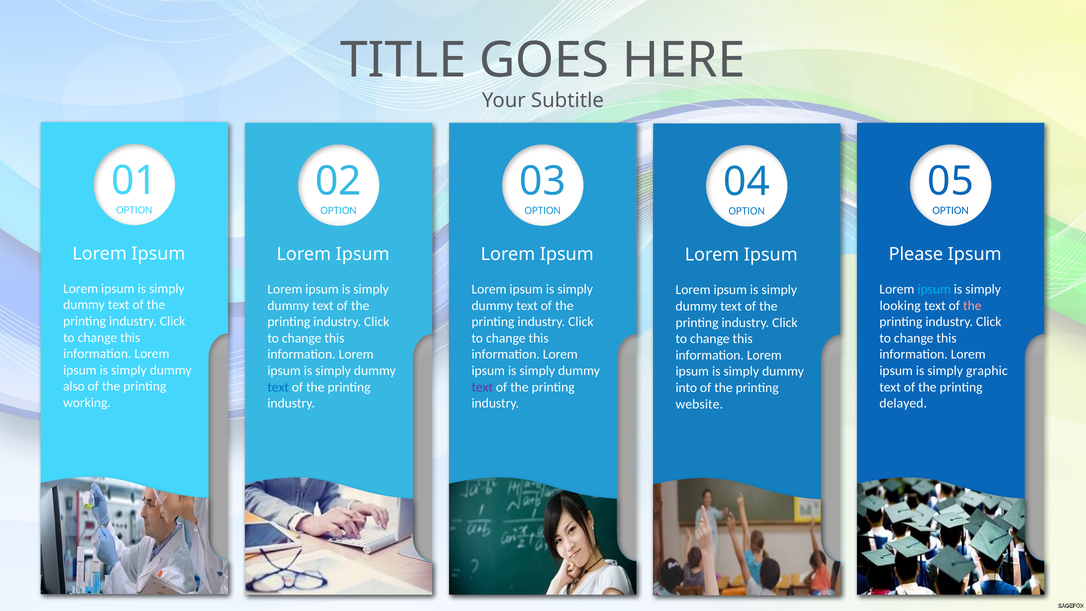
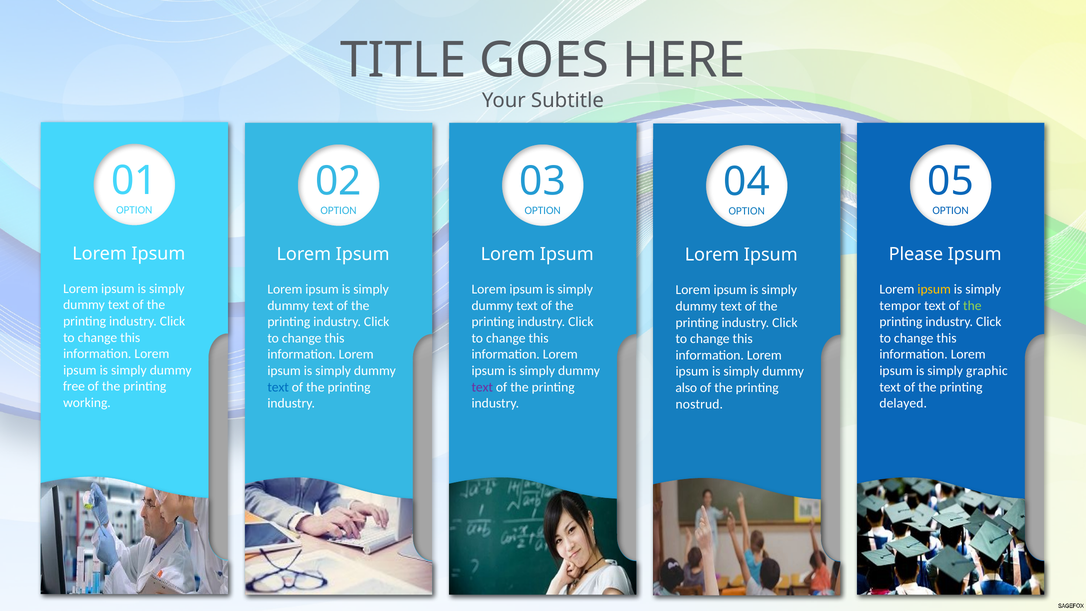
ipsum colour: light blue -> yellow (934, 289)
looking: looking -> tempor (900, 306)
the colour: pink -> light green (972, 306)
also: also -> free (74, 386)
into: into -> also (686, 388)
website: website -> nostrud (699, 404)
